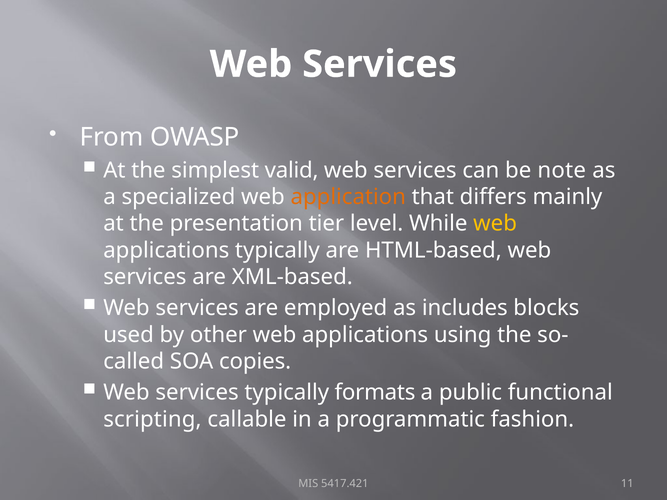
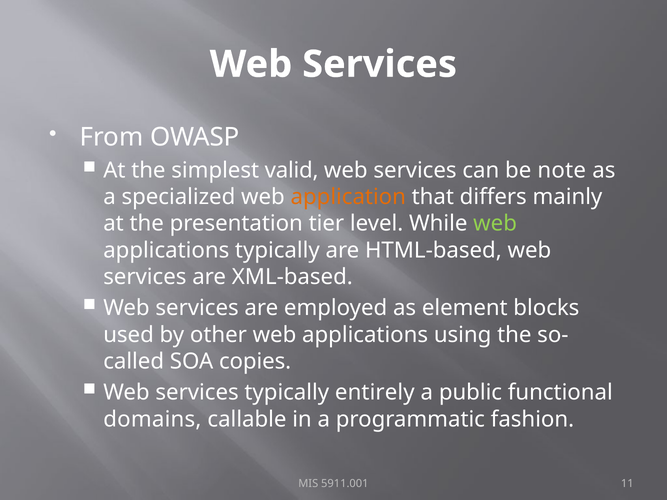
web colour: yellow -> light green (495, 224)
includes: includes -> element (465, 308)
formats: formats -> entirely (375, 393)
scripting: scripting -> domains (152, 419)
5417.421: 5417.421 -> 5911.001 (345, 484)
